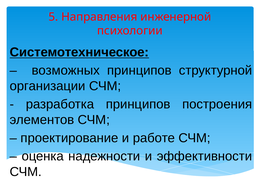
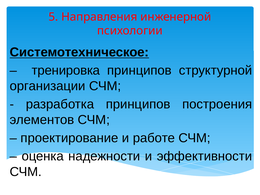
возможных: возможных -> тренировка (66, 70)
